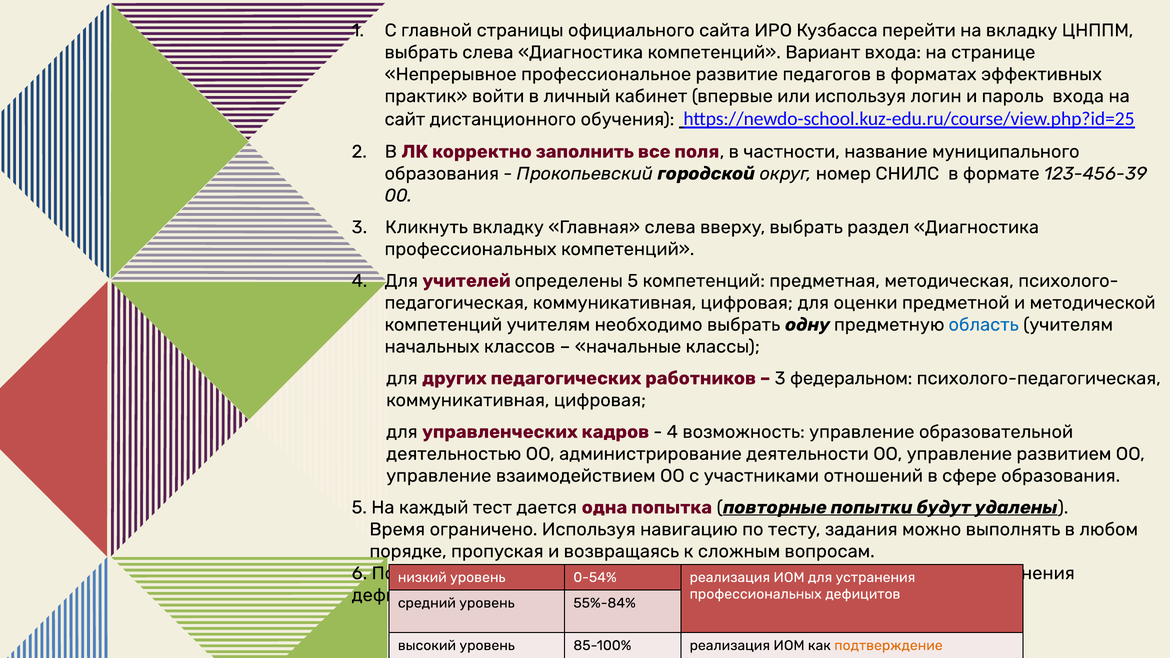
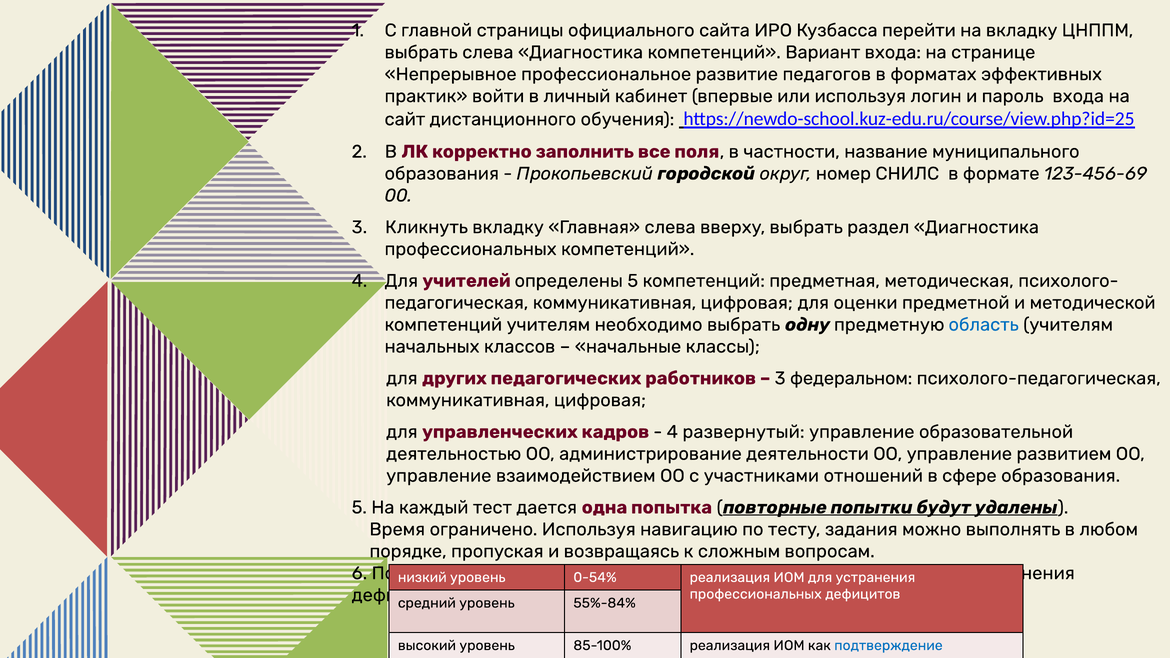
123-456-39: 123-456-39 -> 123-456-69 (1095, 174)
возможность: возможность -> развернутый (744, 432)
подтверждение colour: orange -> blue (888, 646)
